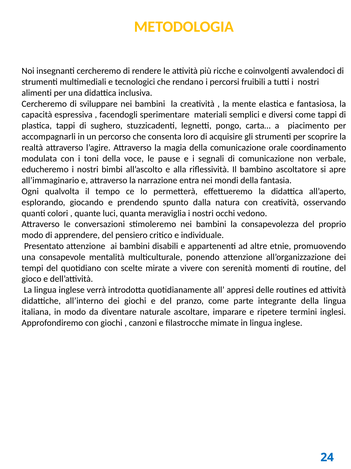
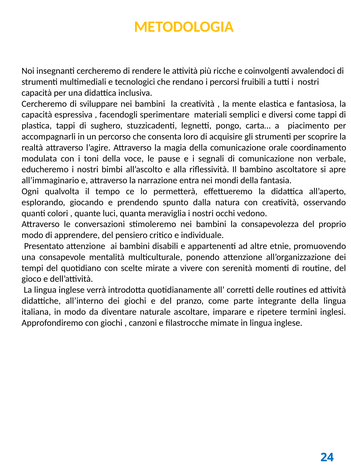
alimenti: alimenti -> capacità (37, 93)
appresi: appresi -> corretti (240, 289)
